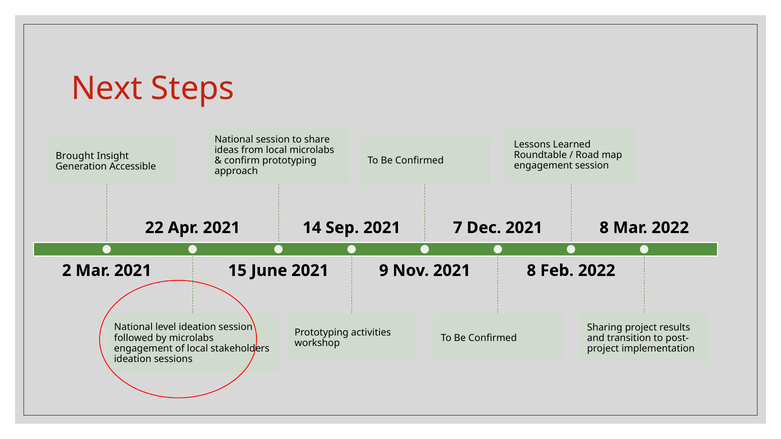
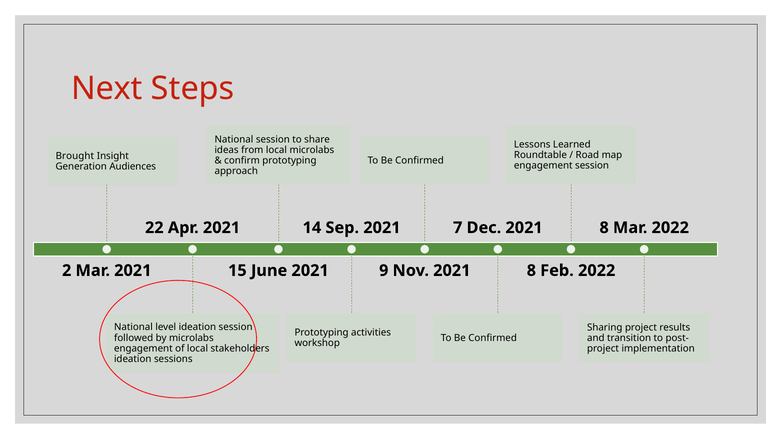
Accessible: Accessible -> Audiences (133, 166)
